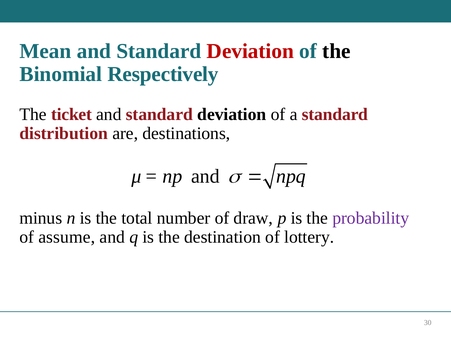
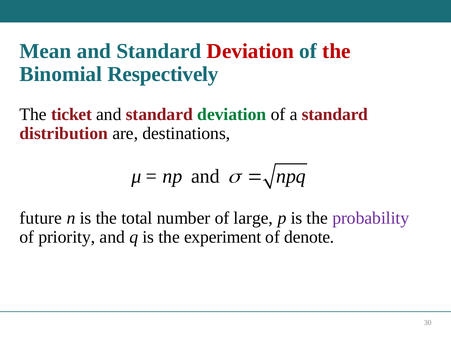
the colour: black -> red (336, 51)
deviation colour: black -> green (232, 114)
minus: minus -> future (41, 218)
draw: draw -> large (253, 218)
assume: assume -> priority (67, 237)
destination: destination -> experiment (223, 237)
lottery: lottery -> denote (309, 237)
